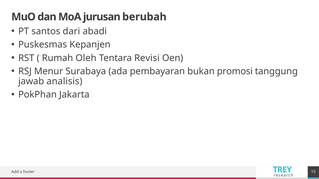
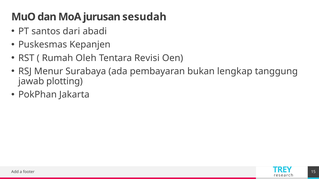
berubah: berubah -> sesudah (144, 17)
promosi: promosi -> lengkap (235, 71)
analisis: analisis -> plotting (65, 82)
